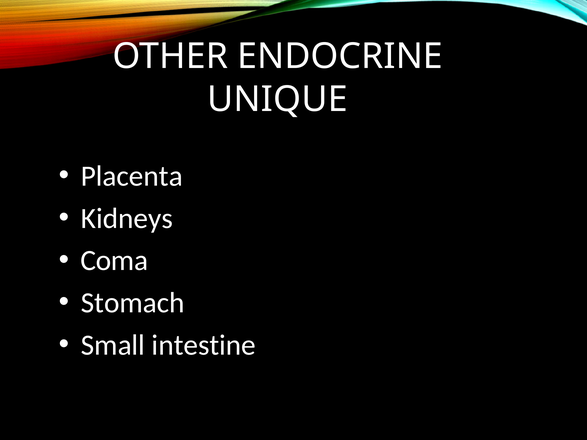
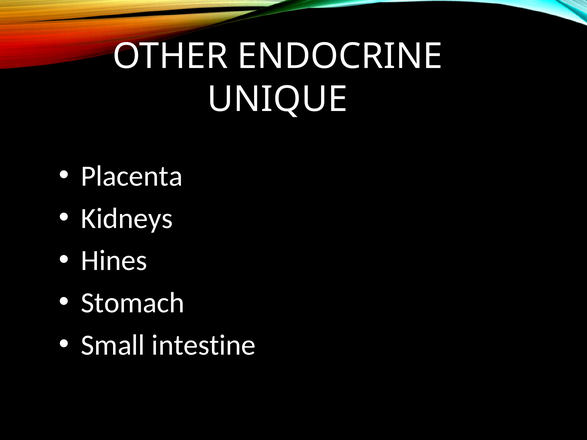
Coma: Coma -> Hines (114, 261)
